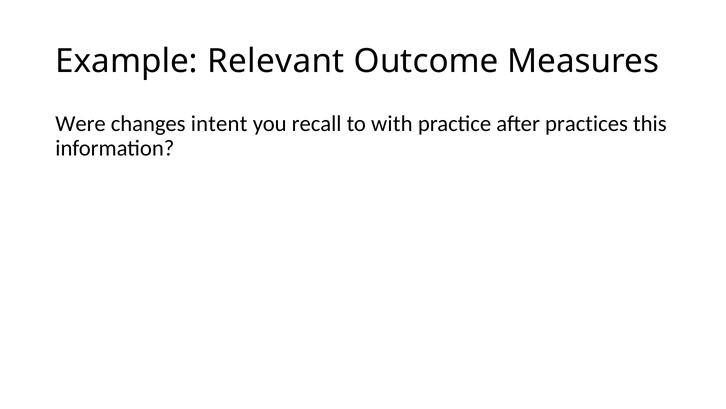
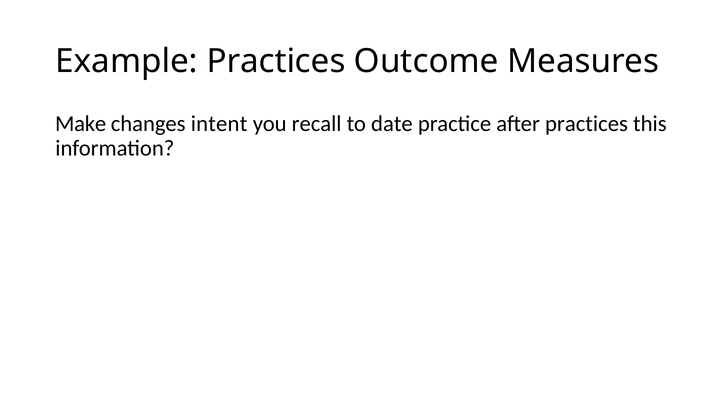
Example Relevant: Relevant -> Practices (276, 61)
Were: Were -> Make (81, 124)
with: with -> date (392, 124)
